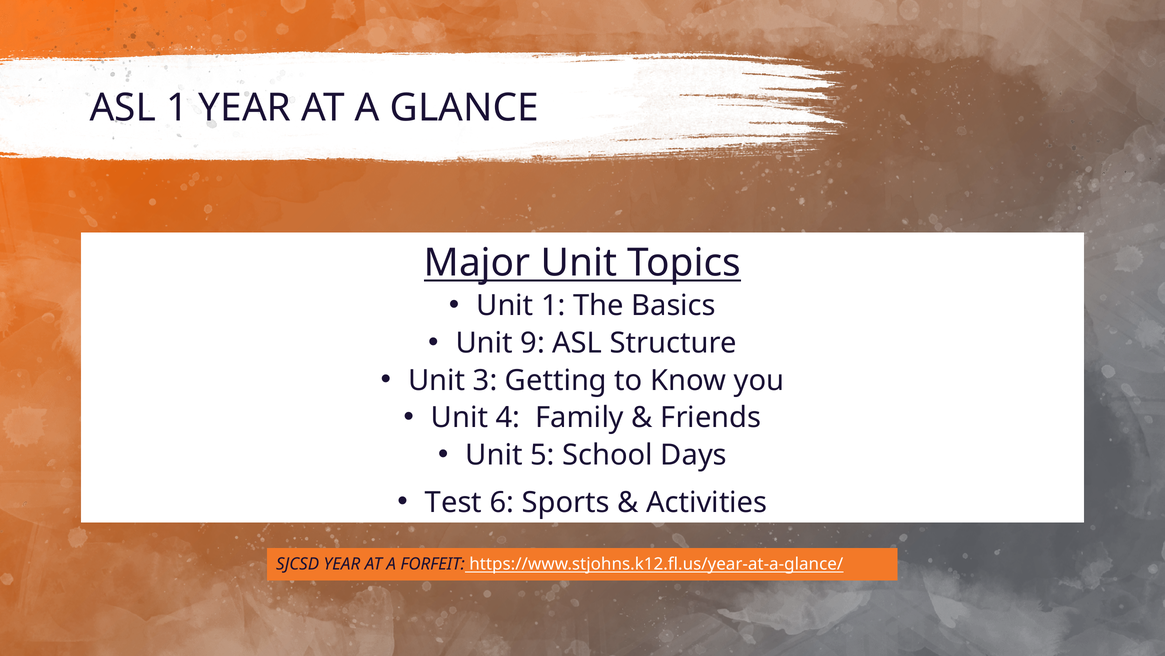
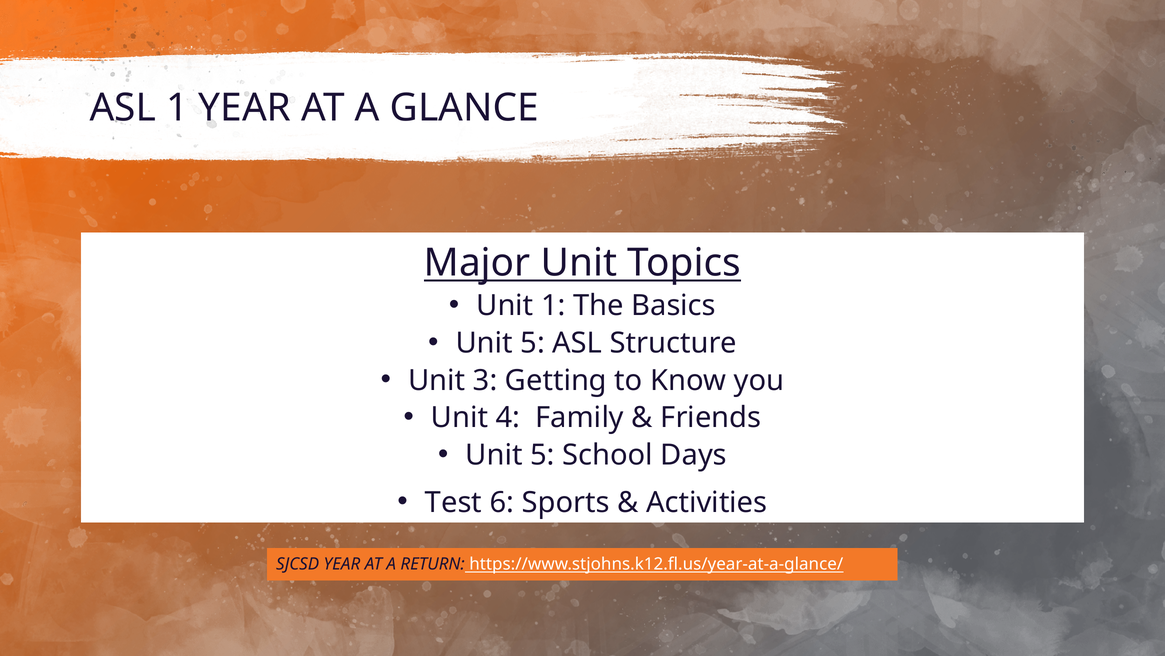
9: 9 -> 5 (533, 343)
FORFEIT: FORFEIT -> RETURN (433, 563)
